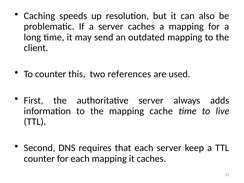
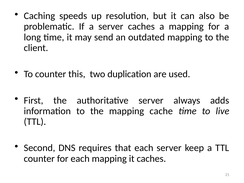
references: references -> duplication (129, 74)
